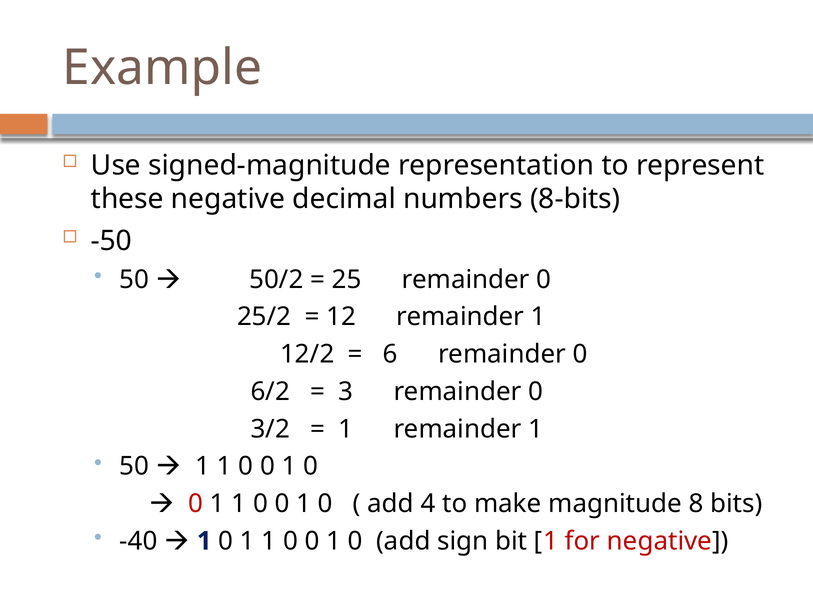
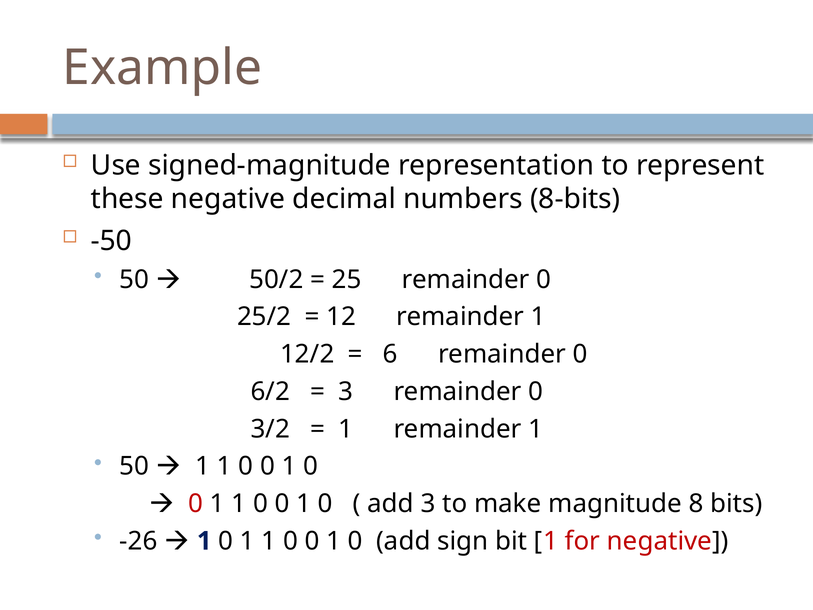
add 4: 4 -> 3 (428, 503)
-40: -40 -> -26 (138, 541)
